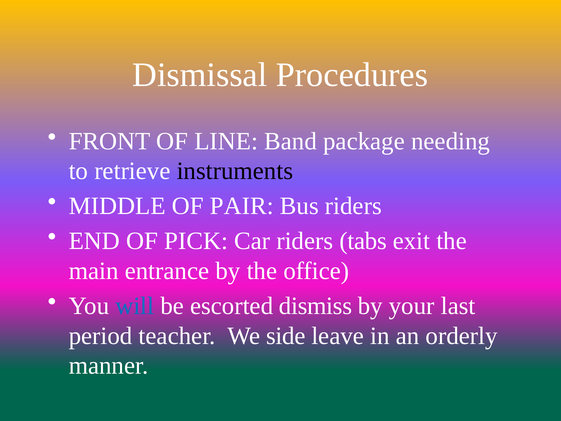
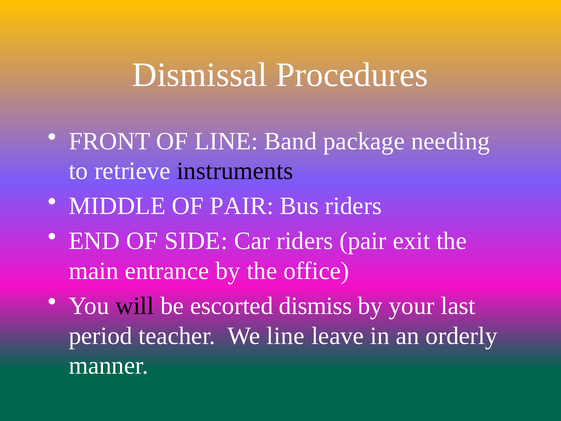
PICK: PICK -> SIDE (196, 241)
riders tabs: tabs -> pair (363, 241)
will colour: blue -> black (135, 306)
We side: side -> line (286, 336)
